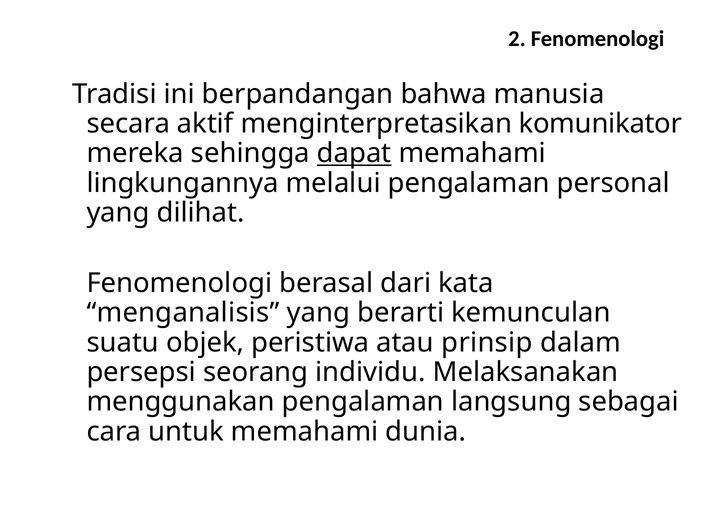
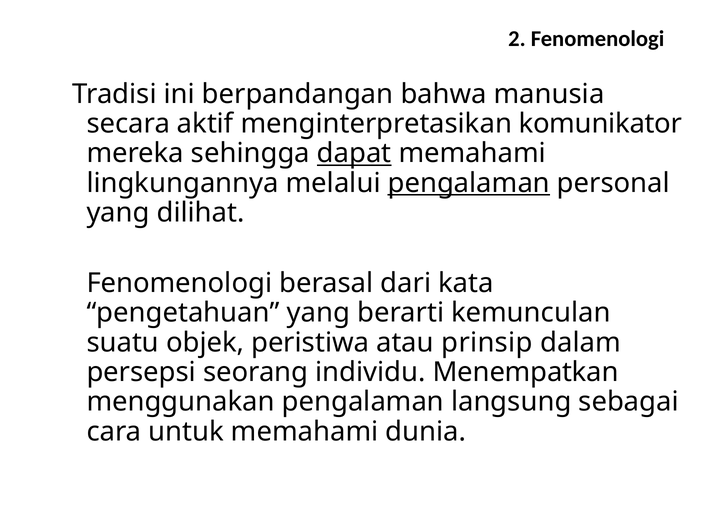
pengalaman underline: none -> present (469, 183)
menganalisis: menganalisis -> pengetahuan (183, 313)
Melaksanakan: Melaksanakan -> Menempatkan (526, 372)
